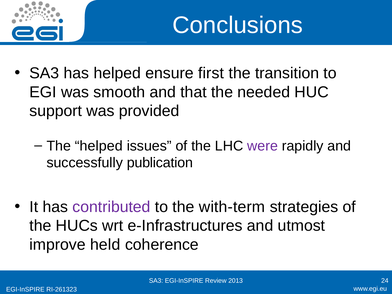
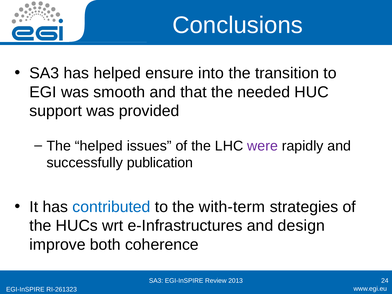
first: first -> into (211, 73)
contributed colour: purple -> blue (111, 207)
utmost: utmost -> design (301, 226)
held: held -> both (105, 245)
